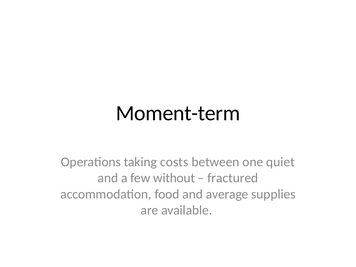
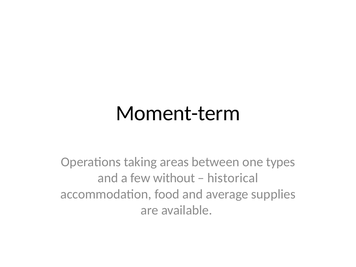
costs: costs -> areas (174, 162)
quiet: quiet -> types (281, 162)
fractured: fractured -> historical (233, 178)
